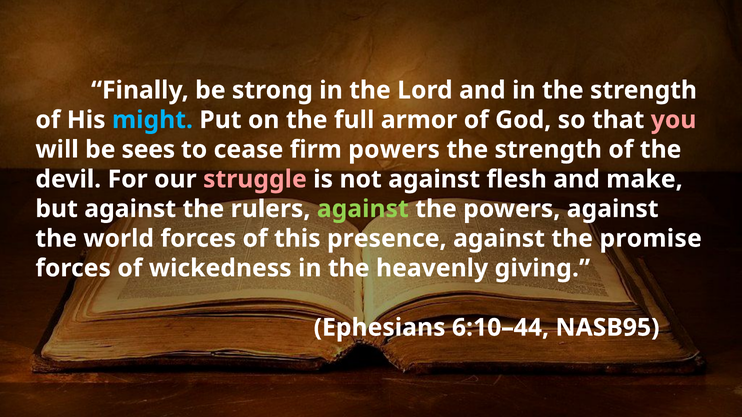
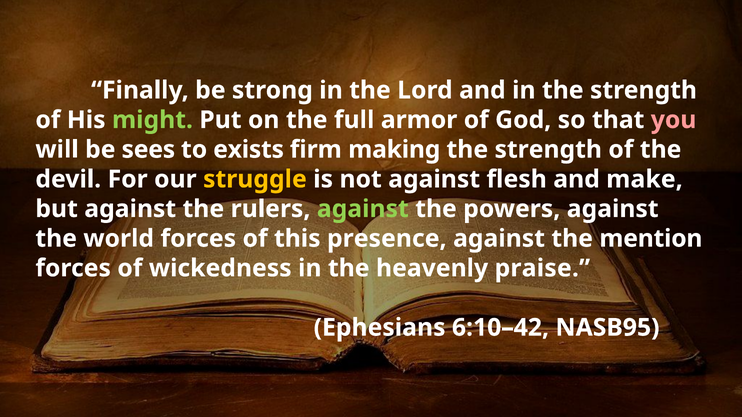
might colour: light blue -> light green (152, 120)
cease: cease -> exists (249, 150)
firm powers: powers -> making (394, 150)
struggle colour: pink -> yellow (255, 179)
promise: promise -> mention (651, 239)
giving: giving -> praise (542, 268)
6:10–44: 6:10–44 -> 6:10–42 (500, 328)
